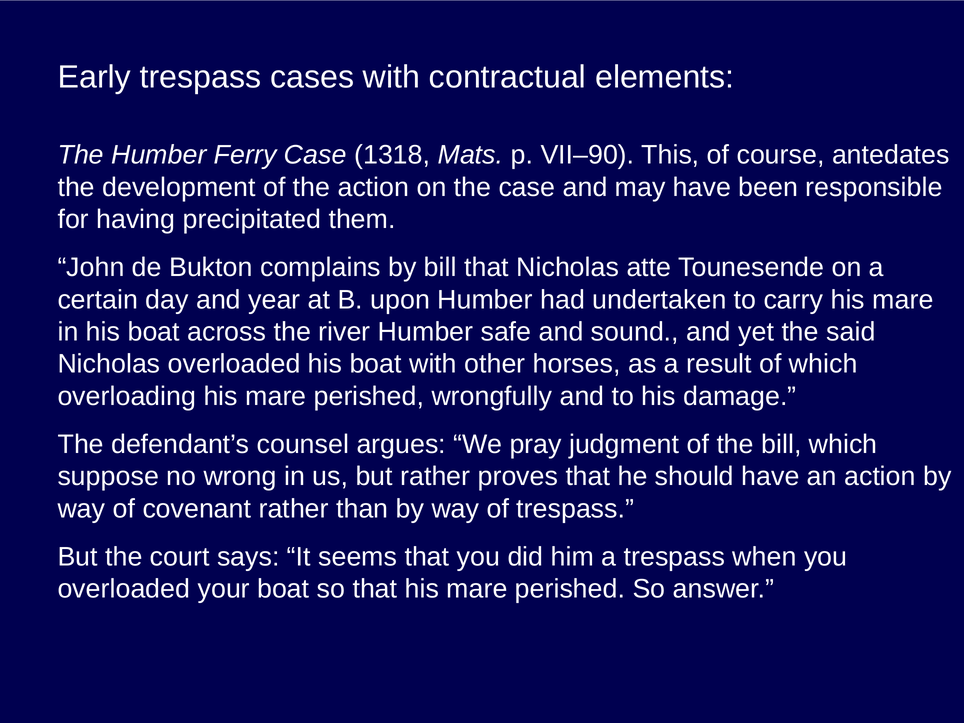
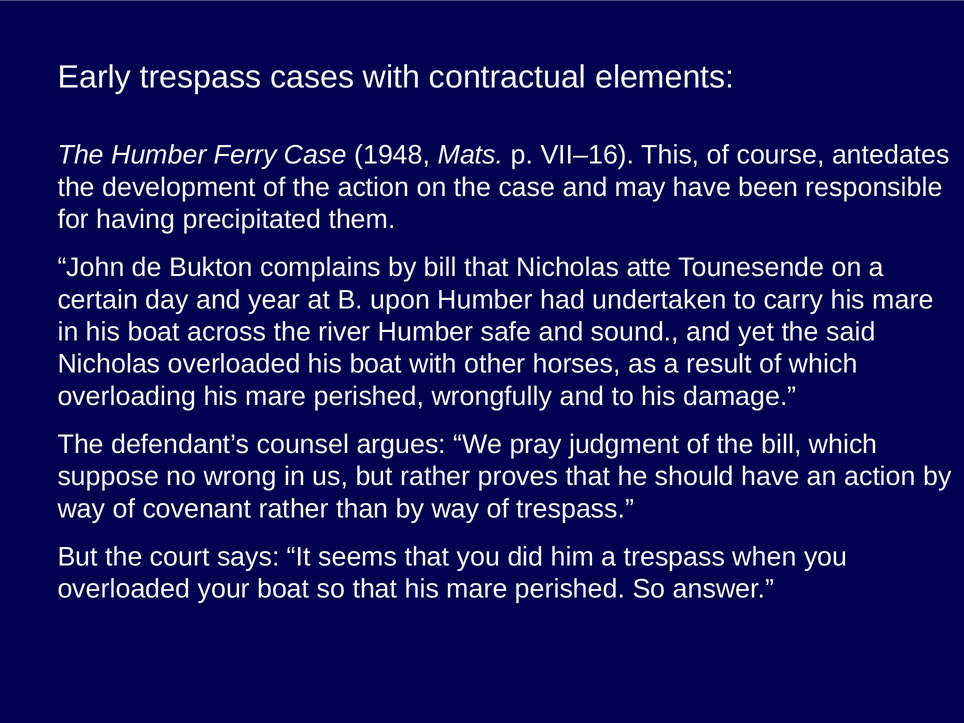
1318: 1318 -> 1948 (392, 155)
VII–90: VII–90 -> VII–16 (587, 155)
